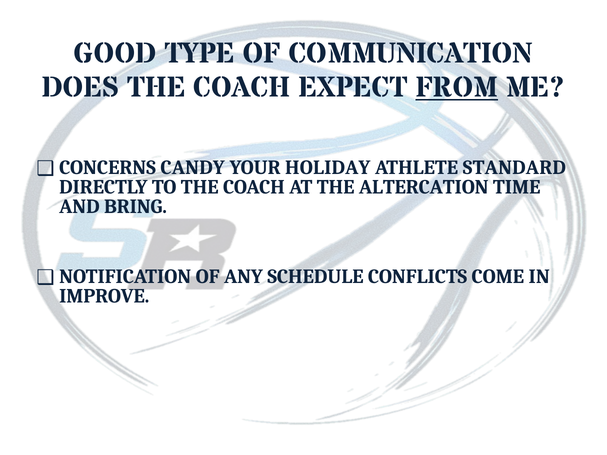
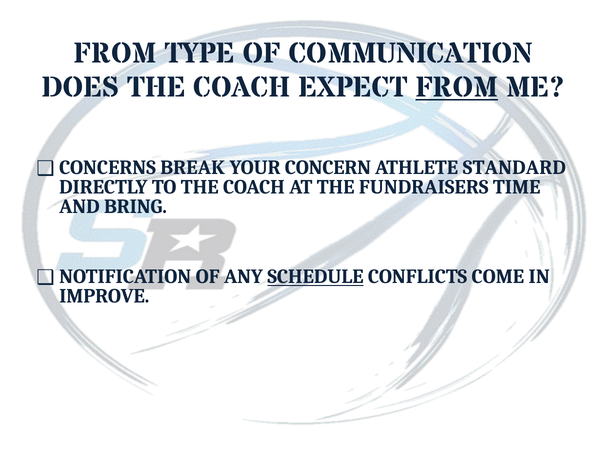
GOOD: GOOD -> FROM (115, 53)
CANDY: CANDY -> BREAK (193, 168)
HOLIDAY: HOLIDAY -> CONCERN (328, 168)
ALTERCATION: ALTERCATION -> FUNDRAISERS (424, 187)
SCHEDULE underline: none -> present (316, 277)
